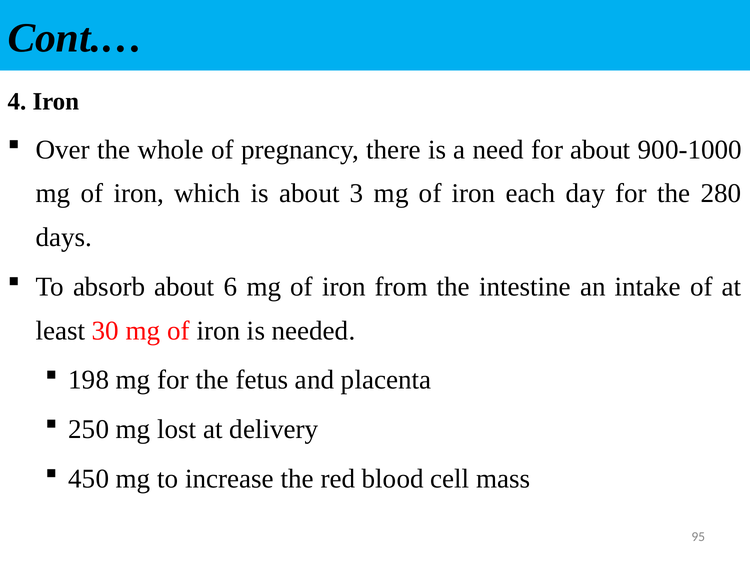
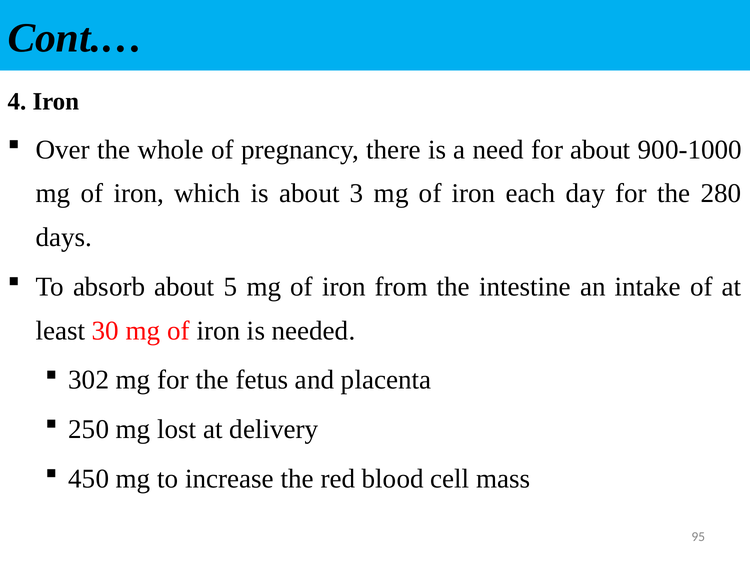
6: 6 -> 5 (231, 287)
198: 198 -> 302 (89, 380)
